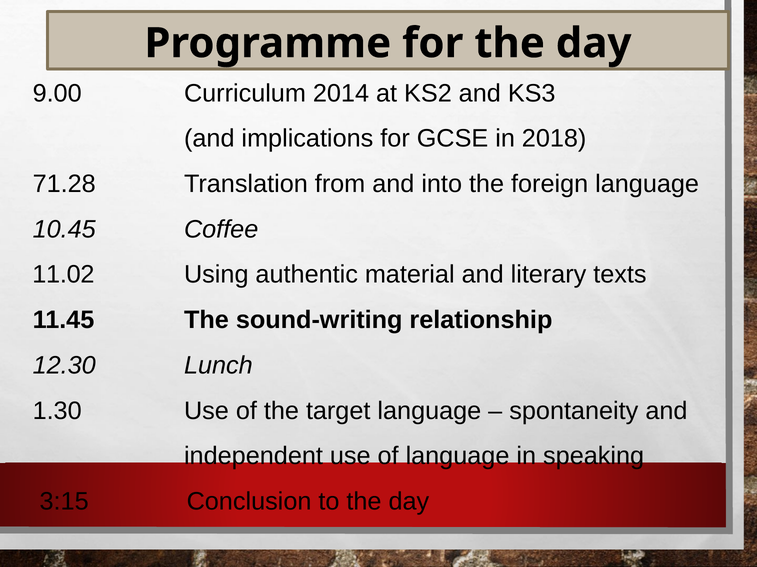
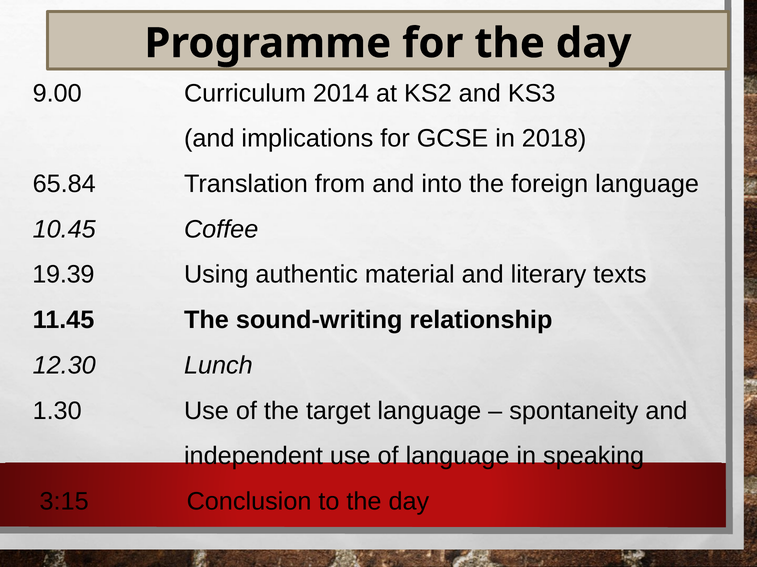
71.28: 71.28 -> 65.84 (64, 184)
11.02: 11.02 -> 19.39 (63, 275)
